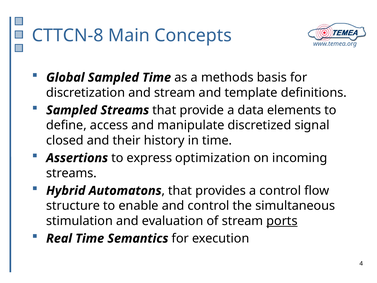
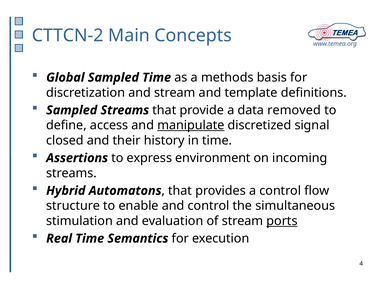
CTTCN-8: CTTCN-8 -> CTTCN-2 (68, 36)
elements: elements -> removed (294, 110)
manipulate underline: none -> present (191, 125)
optimization: optimization -> environment (213, 158)
